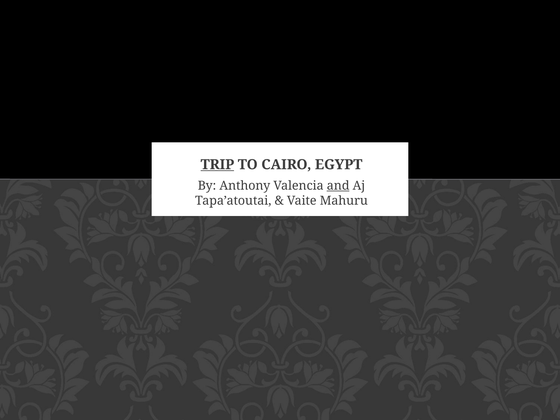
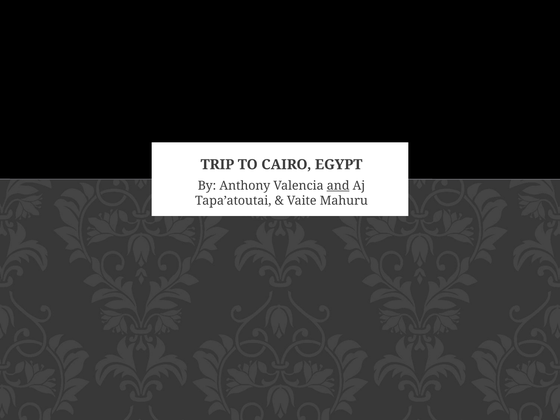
TRIP underline: present -> none (217, 165)
